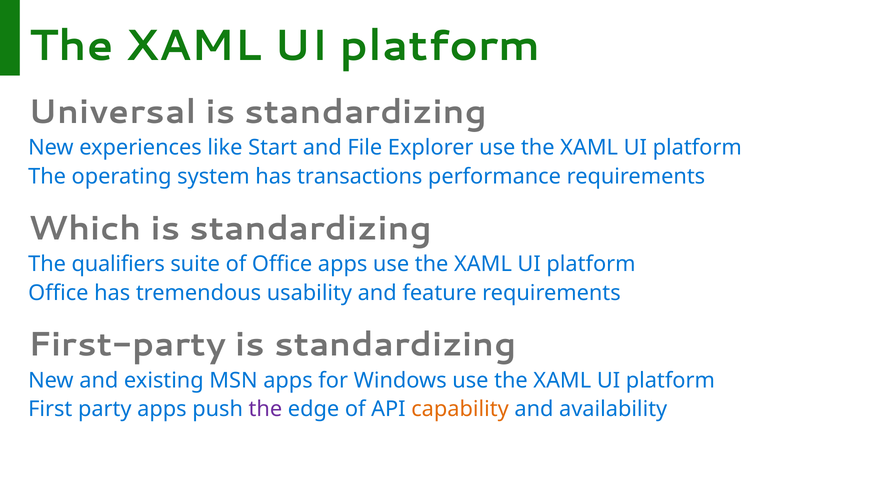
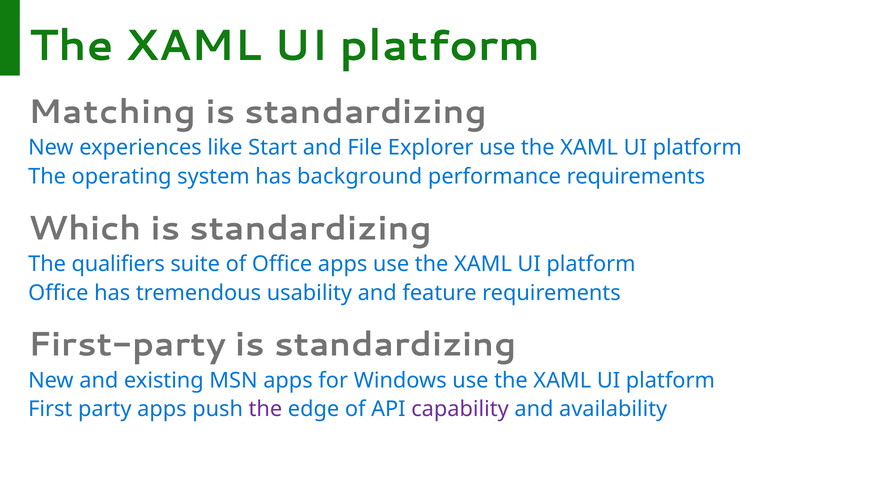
Universal: Universal -> Matching (112, 112)
transactions: transactions -> background (360, 177)
capability colour: orange -> purple (460, 409)
